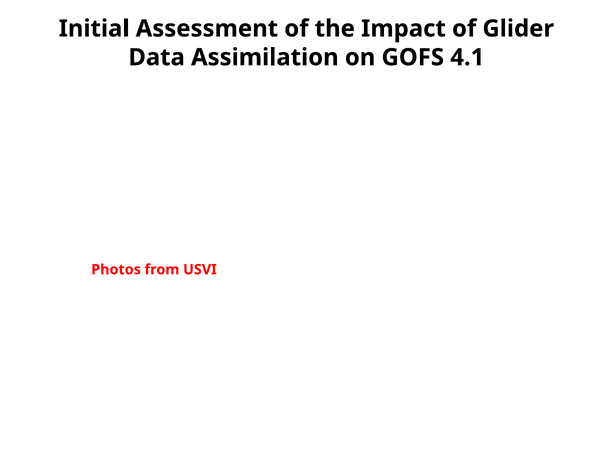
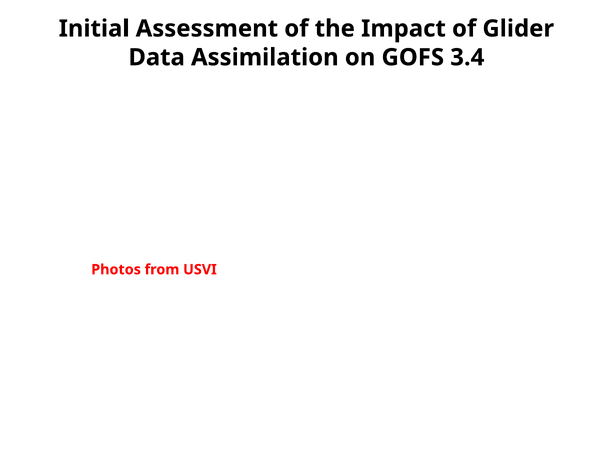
4.1: 4.1 -> 3.4 (467, 57)
